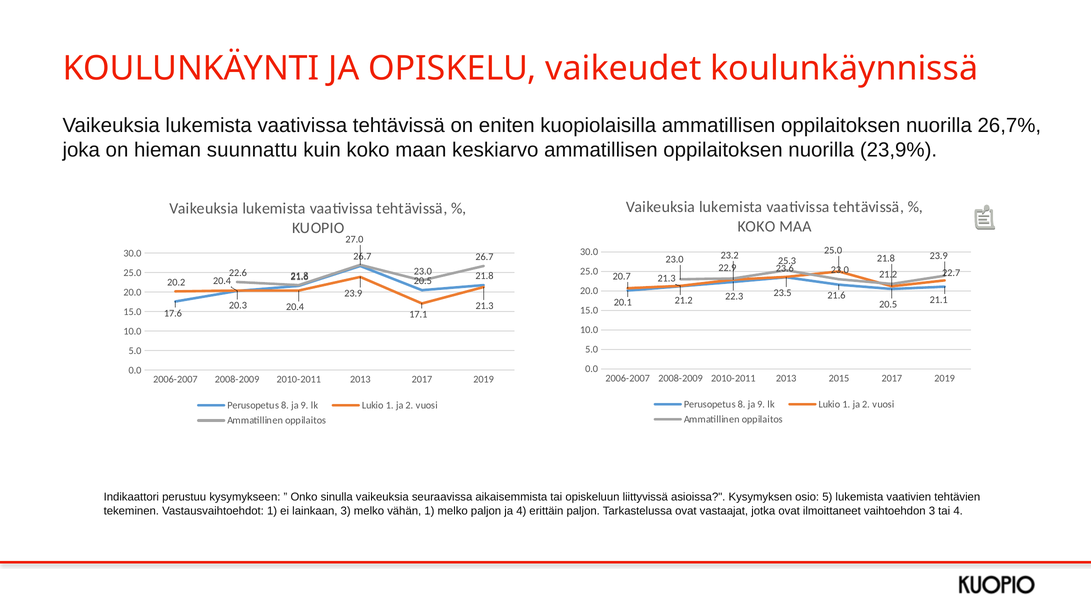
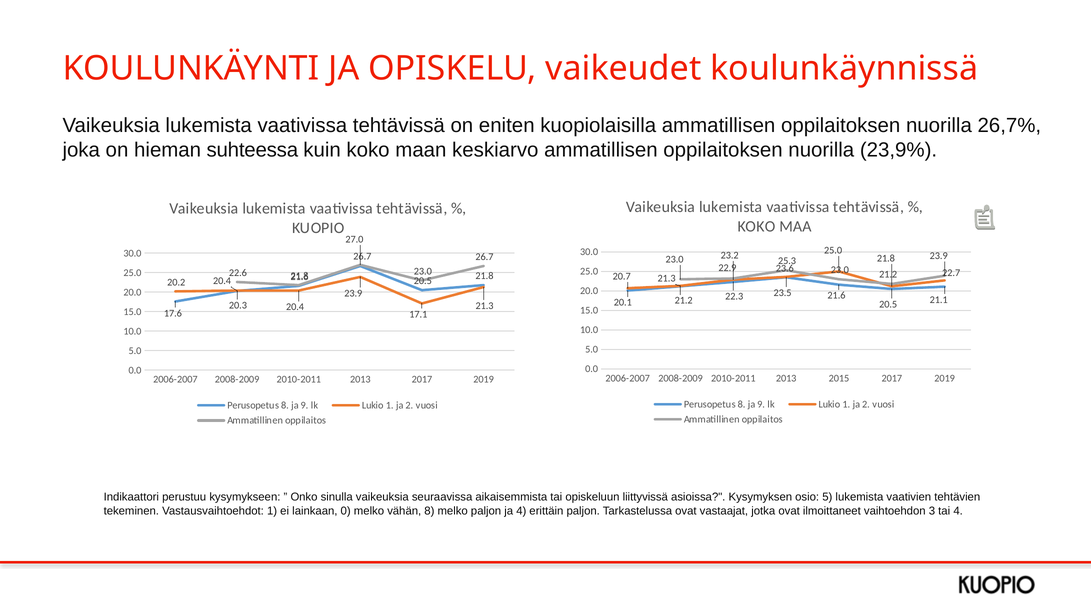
suunnattu: suunnattu -> suhteessa (252, 150)
lainkaan 3: 3 -> 0 (346, 511)
vähän 1: 1 -> 8 (429, 511)
